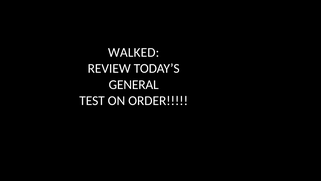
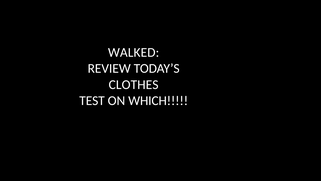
GENERAL: GENERAL -> CLOTHES (134, 84)
ORDER: ORDER -> WHICH (158, 101)
